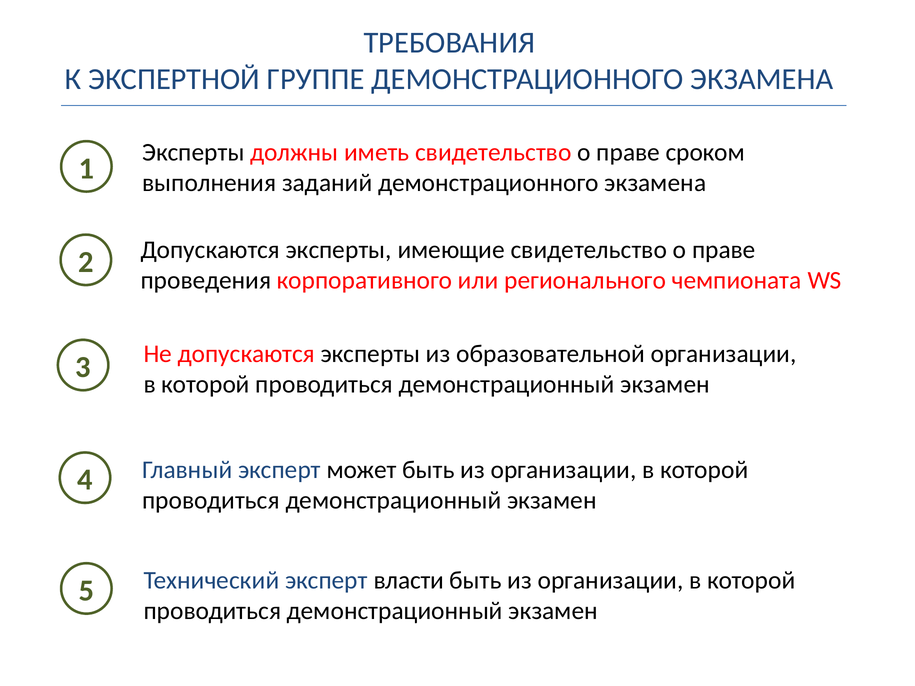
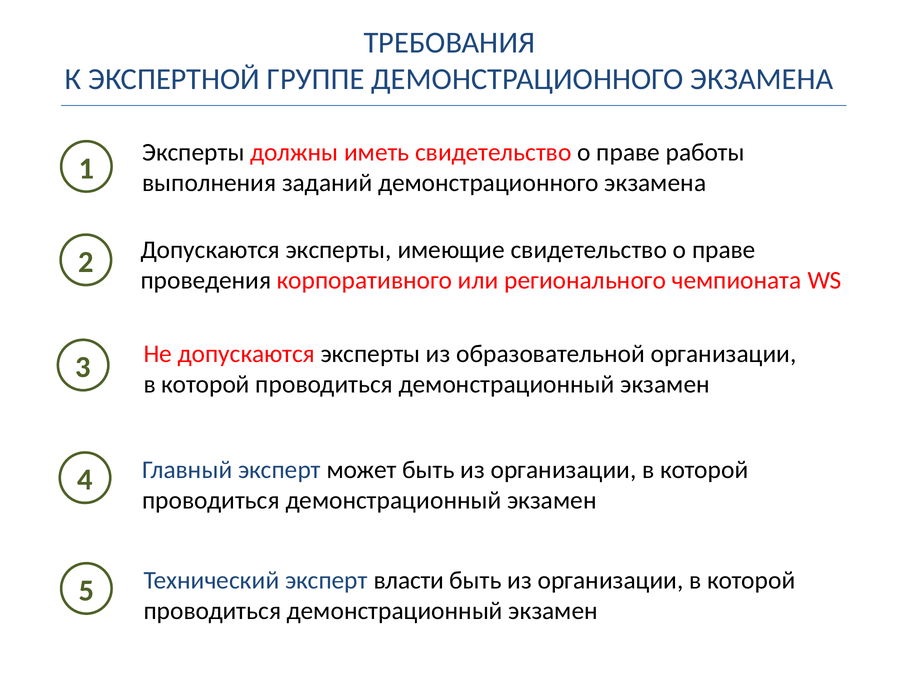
сроком: сроком -> работы (705, 152)
